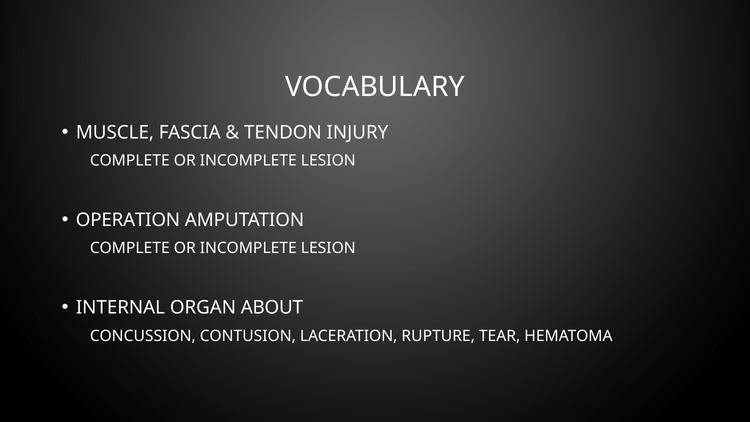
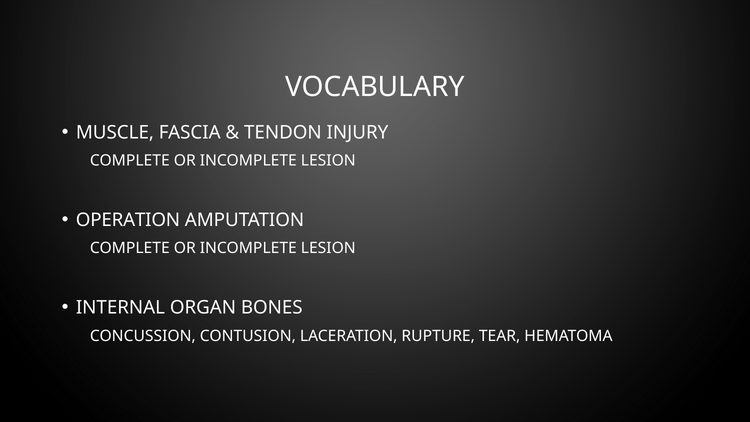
ABOUT: ABOUT -> BONES (272, 308)
